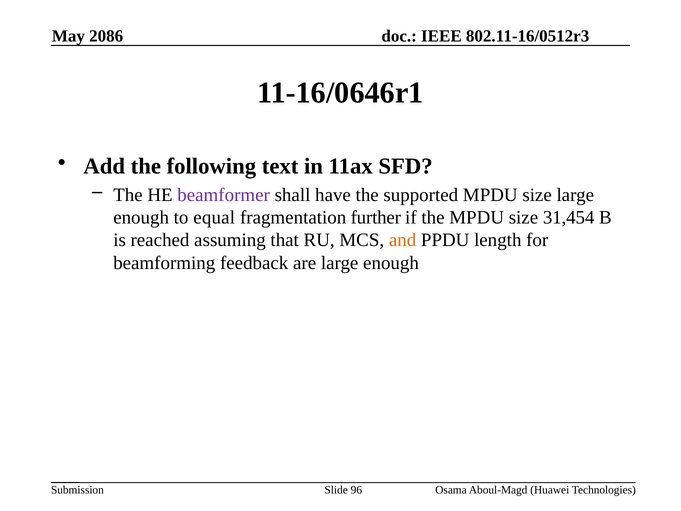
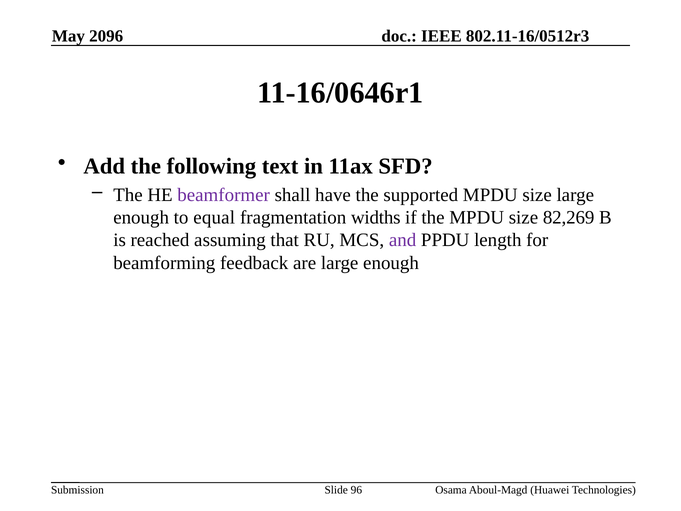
2086: 2086 -> 2096 (106, 36)
further: further -> widths (376, 217)
31,454: 31,454 -> 82,269 (569, 217)
and colour: orange -> purple (403, 240)
